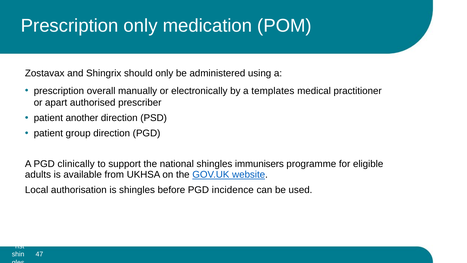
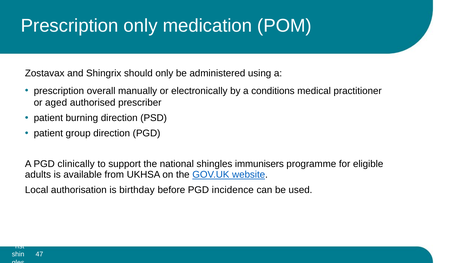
templates: templates -> conditions (273, 91)
apart: apart -> aged (56, 103)
another: another -> burning (82, 118)
is shingles: shingles -> birthday (137, 190)
